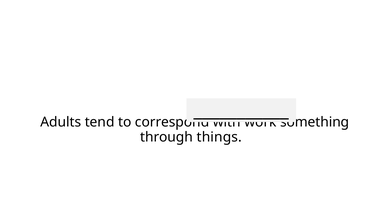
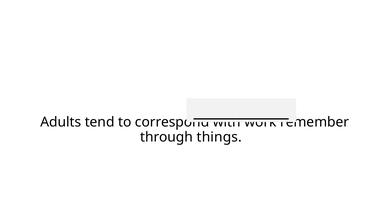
something: something -> remember (315, 122)
